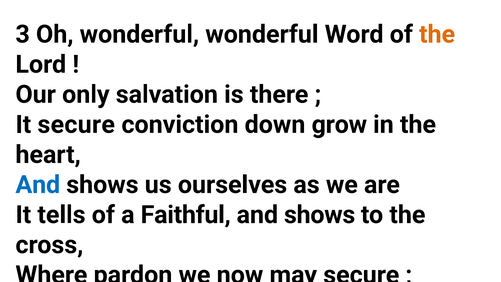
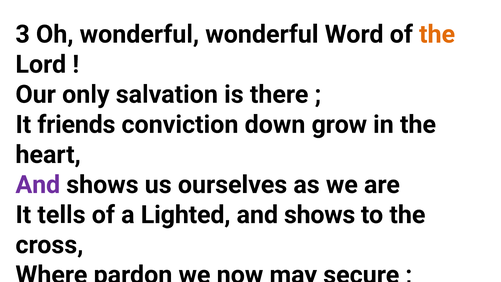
It secure: secure -> friends (76, 124)
And colour: blue -> purple (38, 185)
Faithful: Faithful -> Lighted (186, 215)
